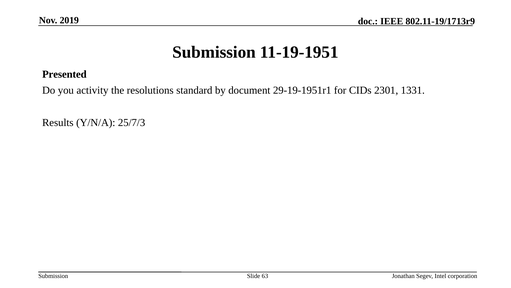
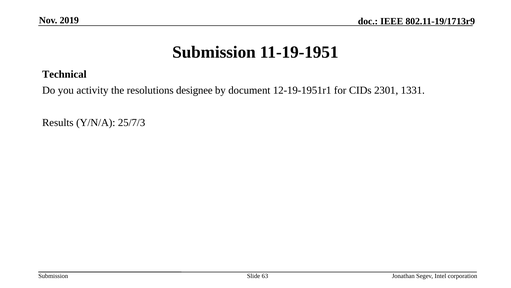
Presented: Presented -> Technical (64, 74)
standard: standard -> designee (194, 90)
29-19-1951r1: 29-19-1951r1 -> 12-19-1951r1 (302, 90)
